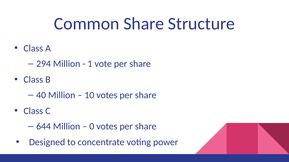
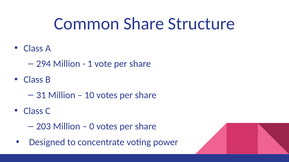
40: 40 -> 31 (41, 95)
644: 644 -> 203 (44, 127)
